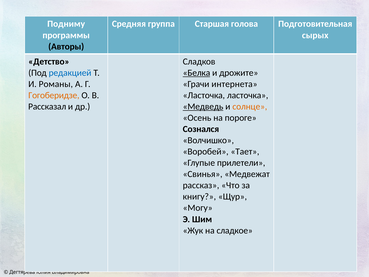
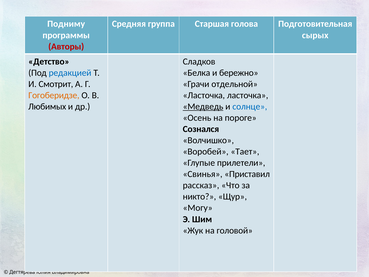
Авторы colour: black -> red (66, 46)
Белка underline: present -> none (196, 73)
дрожите: дрожите -> бережно (239, 73)
Романы: Романы -> Смотрит (56, 84)
интернета: интернета -> отдельной (235, 84)
Рассказал: Рассказал -> Любимых (47, 106)
солнце colour: orange -> blue (250, 106)
Медвежат: Медвежат -> Приставил (247, 174)
книгу: книгу -> никто (199, 197)
сладкое: сладкое -> головой (235, 230)
